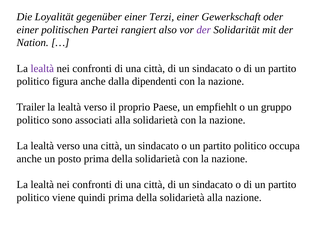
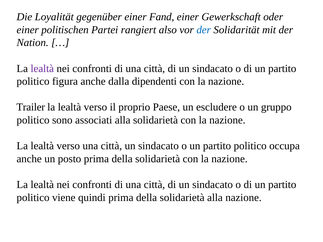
Terzi: Terzi -> Fand (162, 17)
der colour: purple -> blue (204, 30)
empfiehlt: empfiehlt -> escludere (216, 107)
